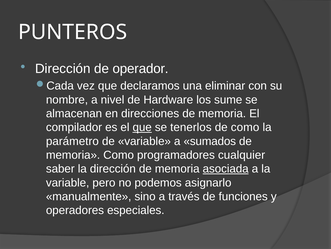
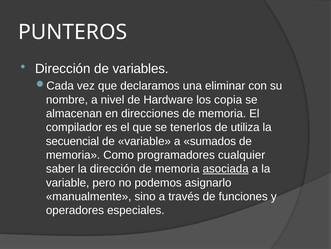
operador: operador -> variables (141, 68)
sume: sume -> copia (228, 99)
que underline: present -> none (142, 127)
de como: como -> utiliza (245, 127)
parámetro: parámetro -> secuencial (72, 141)
